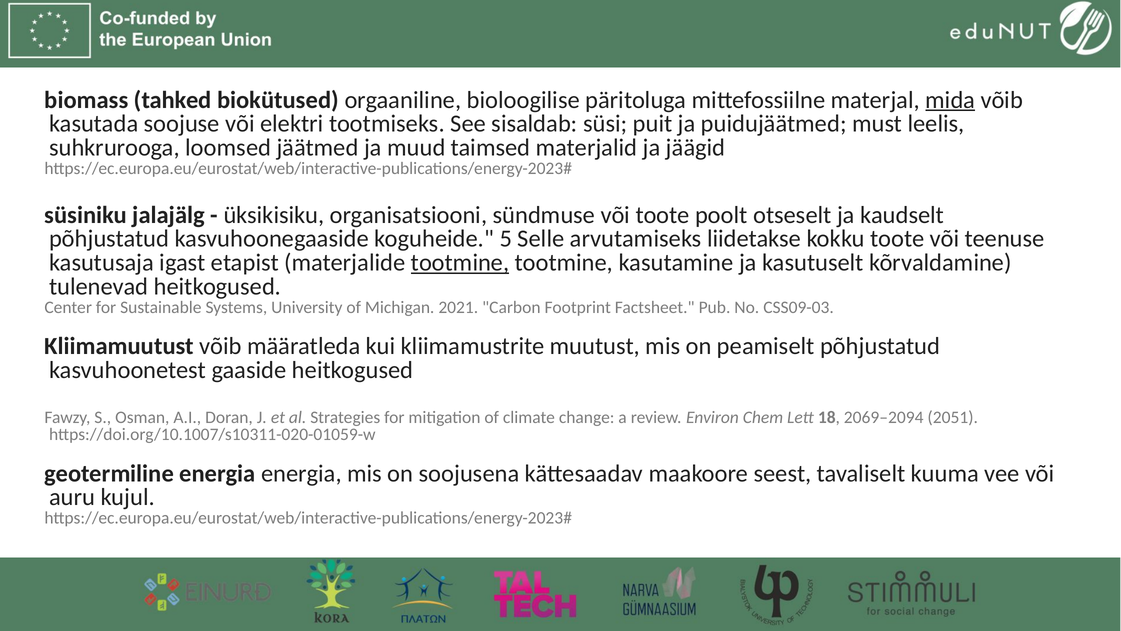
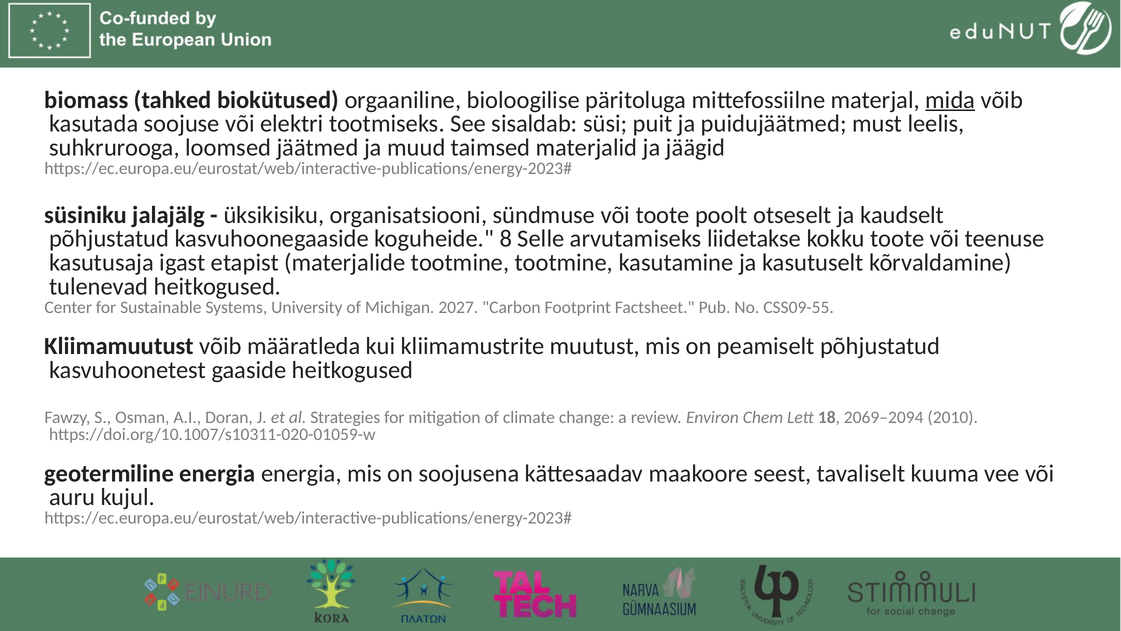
5: 5 -> 8 (506, 239)
tootmine underline: present -> none (460, 262)
2021: 2021 -> 2027 (458, 307)
CSS09-03: CSS09-03 -> CSS09-55 (799, 307)
2051: 2051 -> 2010 (953, 417)
